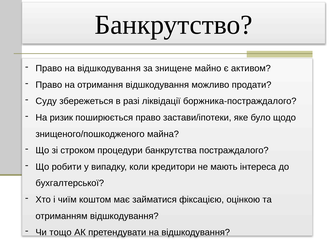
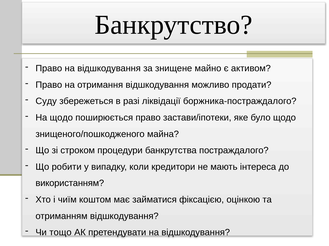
На ризик: ризик -> щодо (61, 118)
бухгалтерської: бухгалтерської -> використанням (70, 184)
